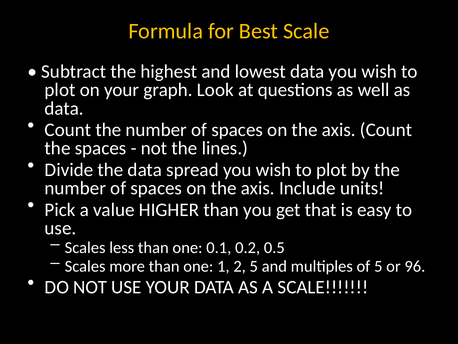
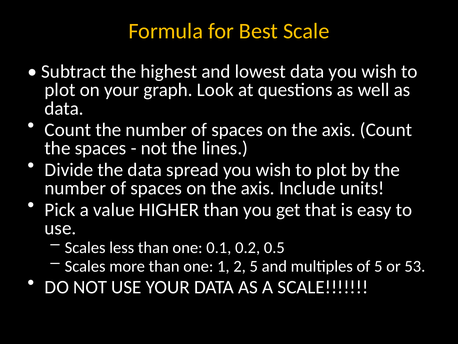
96: 96 -> 53 (415, 266)
